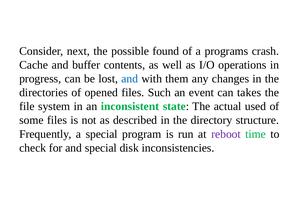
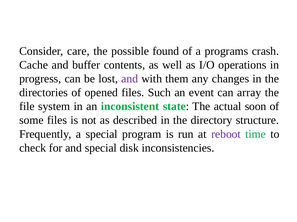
next: next -> care (78, 51)
and colour: blue -> purple (130, 79)
takes: takes -> array (249, 93)
used: used -> soon (256, 107)
